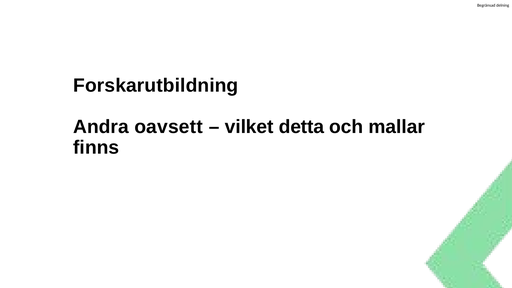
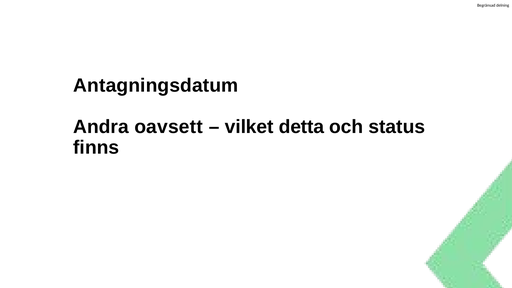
Forskarutbildning: Forskarutbildning -> Antagningsdatum (156, 85)
mallar: mallar -> status (397, 127)
